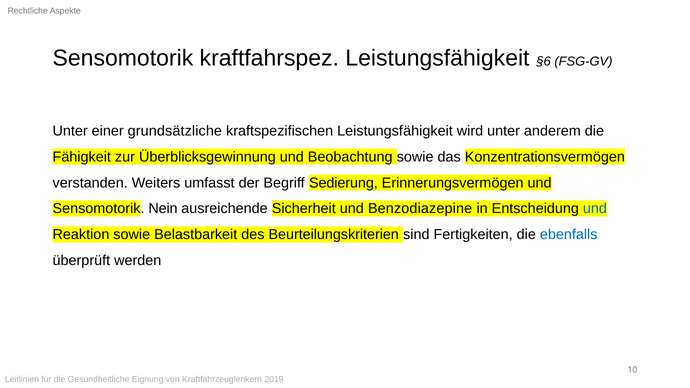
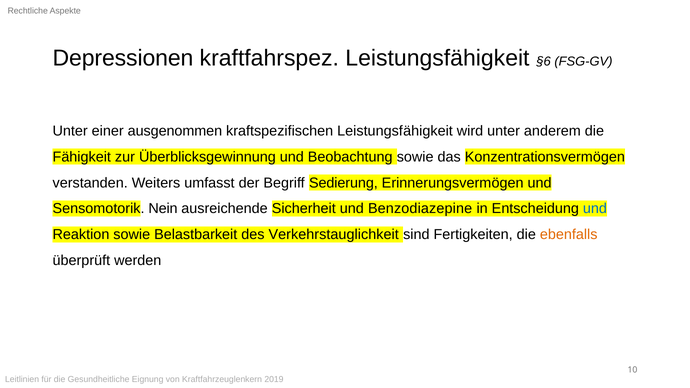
Sensomotorik: Sensomotorik -> Depressionen (123, 58)
grundsätzliche: grundsätzliche -> ausgenommen (175, 131)
Beurteilungskriterien: Beurteilungskriterien -> Verkehrstauglichkeit (334, 235)
ebenfalls colour: blue -> orange (569, 235)
